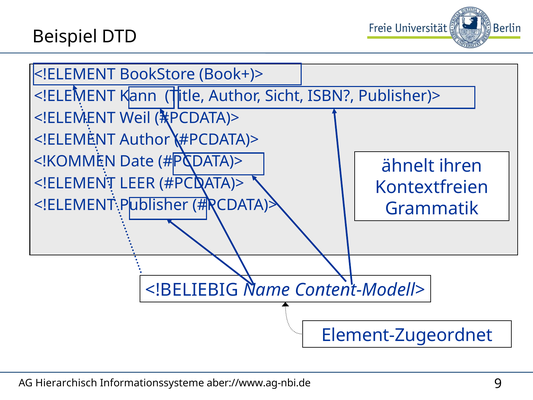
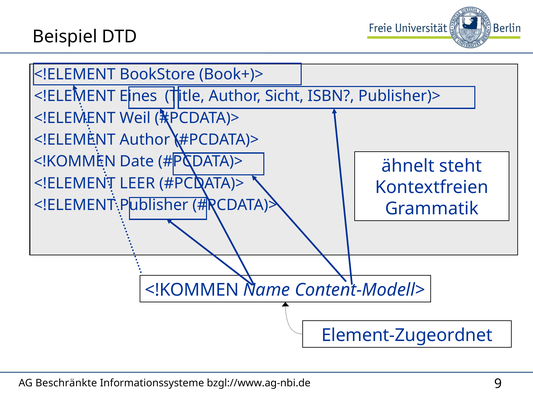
Kann: Kann -> Eines (138, 96)
ihren: ihren -> steht (461, 166)
<!BELIEBIG: <!BELIEBIG -> <!KOMMEN (192, 290)
Hierarchisch: Hierarchisch -> Beschränkte (66, 383)
aber://www.ag-nbi.de: aber://www.ag-nbi.de -> bzgl://www.ag-nbi.de (259, 383)
